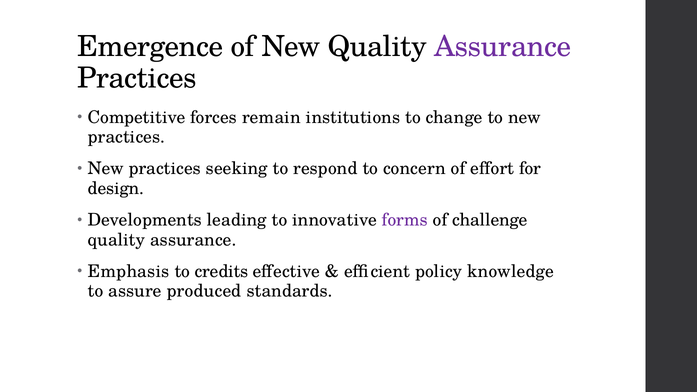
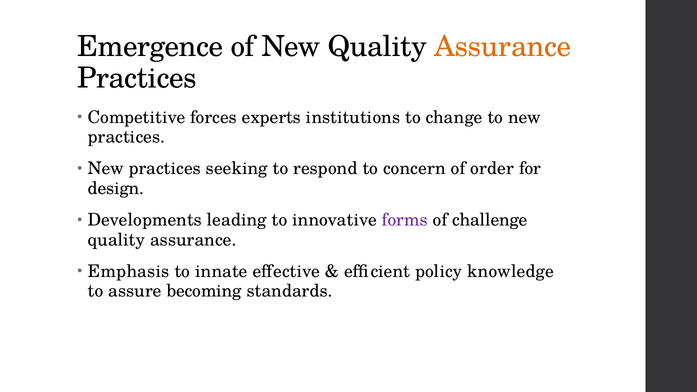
Assurance colour: purple -> orange (503, 47)
remain: remain -> experts (271, 117)
effort: effort -> order (492, 169)
credits: credits -> innate (221, 271)
produced: produced -> becoming (204, 291)
